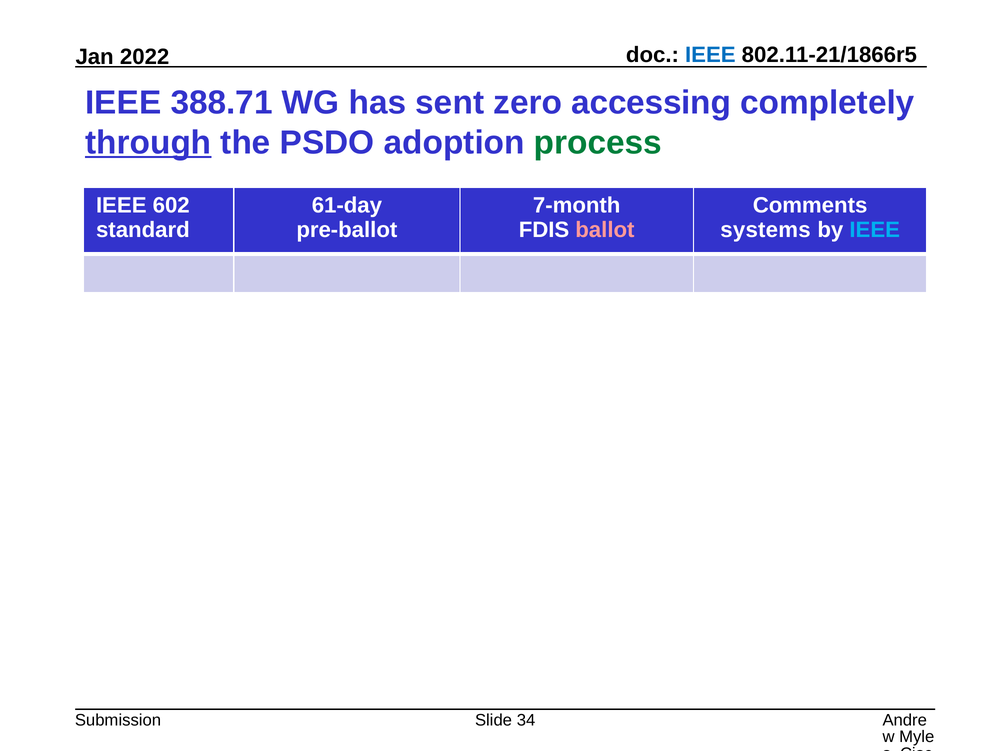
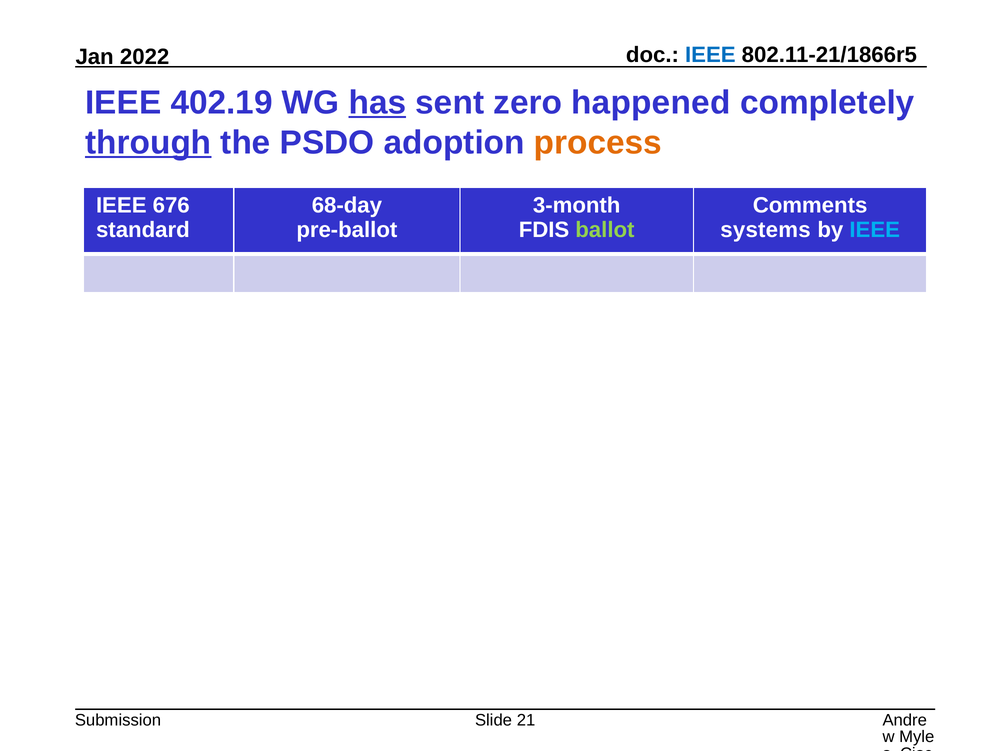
388.71: 388.71 -> 402.19 (222, 103)
has underline: none -> present (377, 103)
accessing: accessing -> happened (651, 103)
process colour: green -> orange (598, 143)
602: 602 -> 676 (171, 205)
61-day: 61-day -> 68-day (347, 205)
7-month: 7-month -> 3-month (577, 205)
ballot colour: pink -> light green (605, 230)
34: 34 -> 21 (526, 721)
